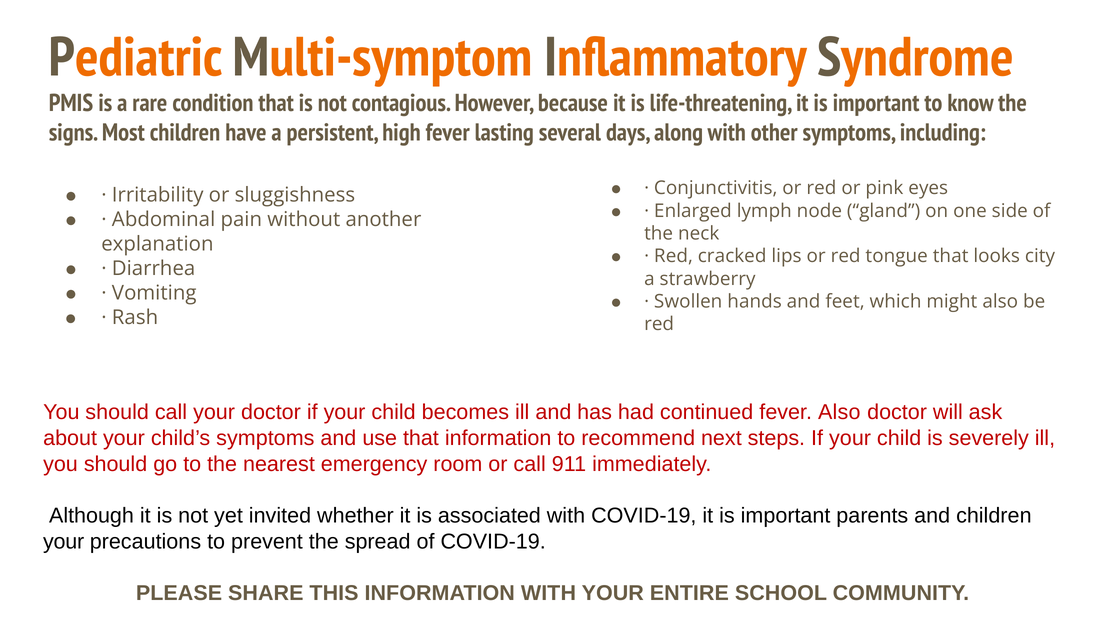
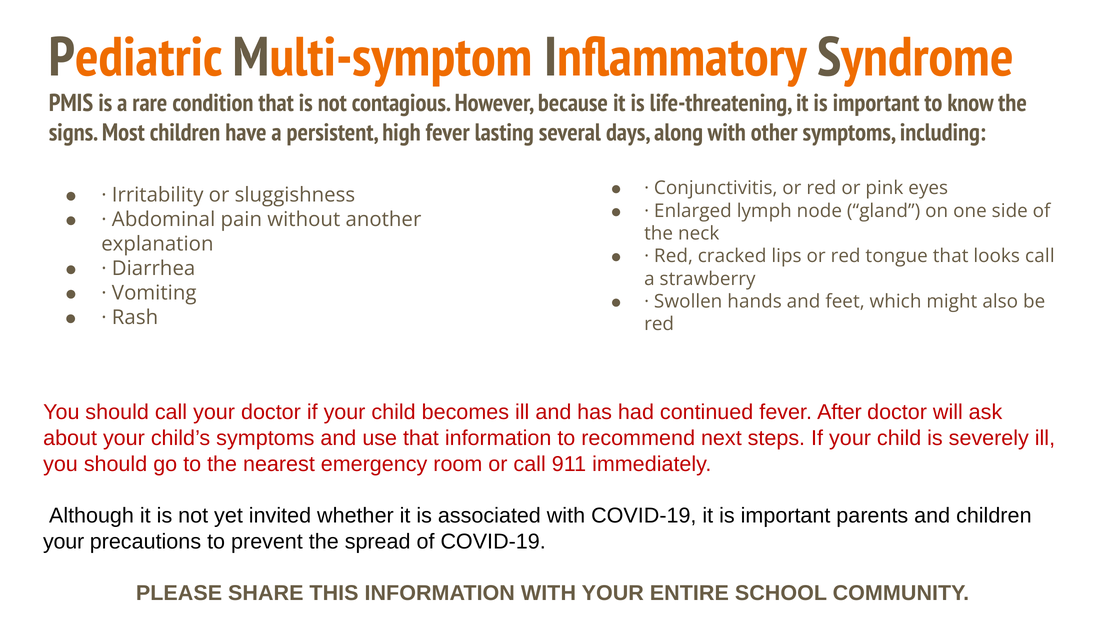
looks city: city -> call (1040, 256)
fever Also: Also -> After (840, 412)
